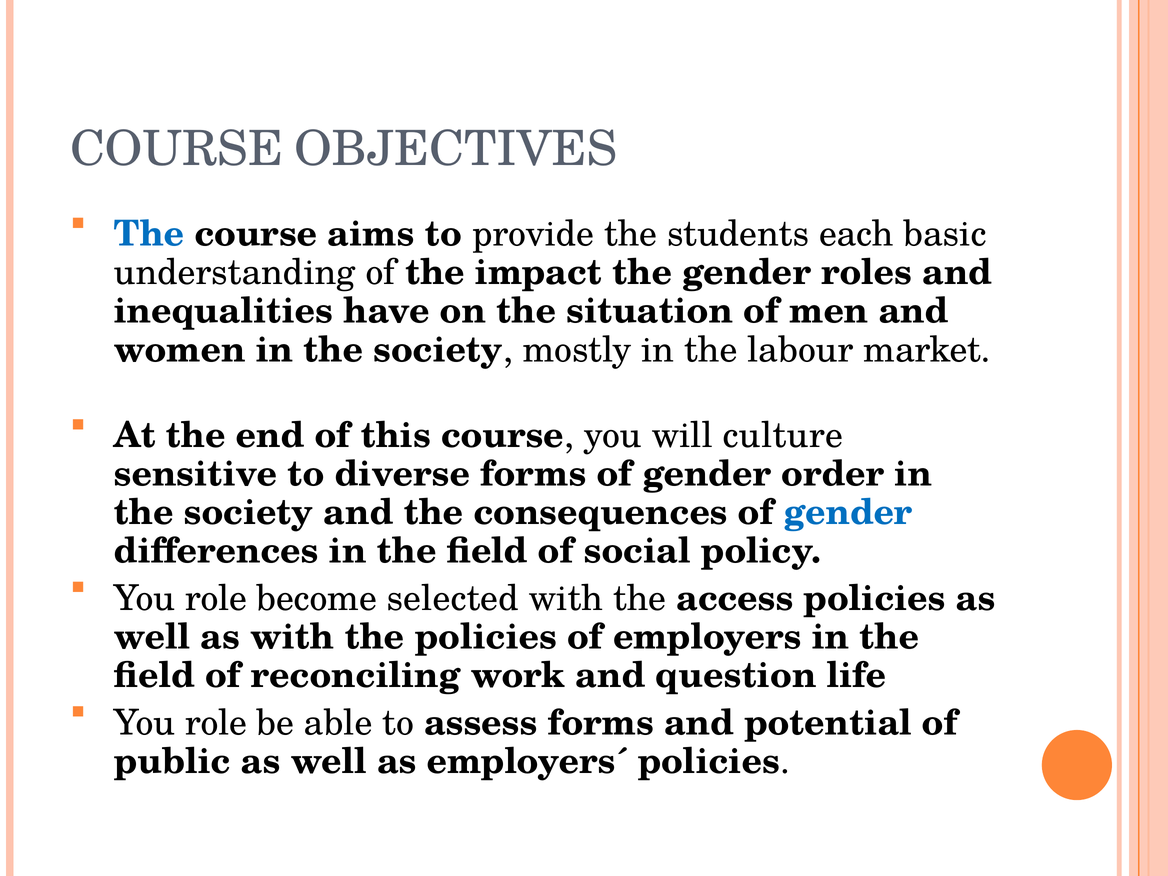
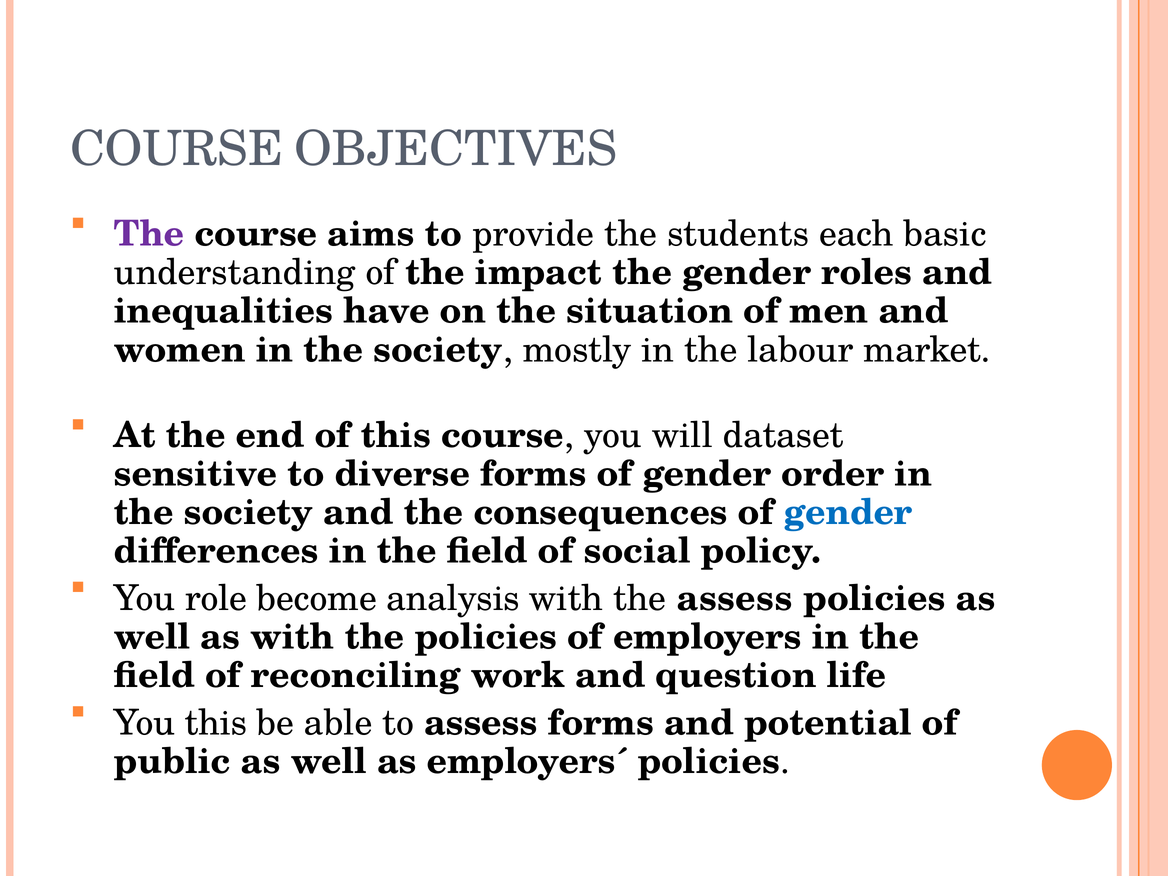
The colour: blue -> purple (149, 234)
culture: culture -> dataset (783, 436)
selected: selected -> analysis (453, 598)
the access: access -> assess (735, 598)
role: role -> this (216, 723)
